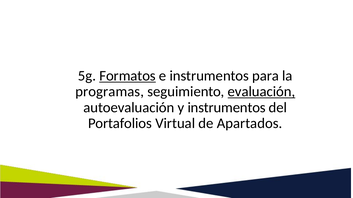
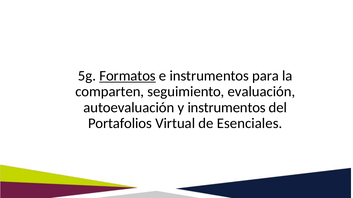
programas: programas -> comparten (110, 92)
evaluación underline: present -> none (261, 92)
Apartados: Apartados -> Esenciales (250, 124)
